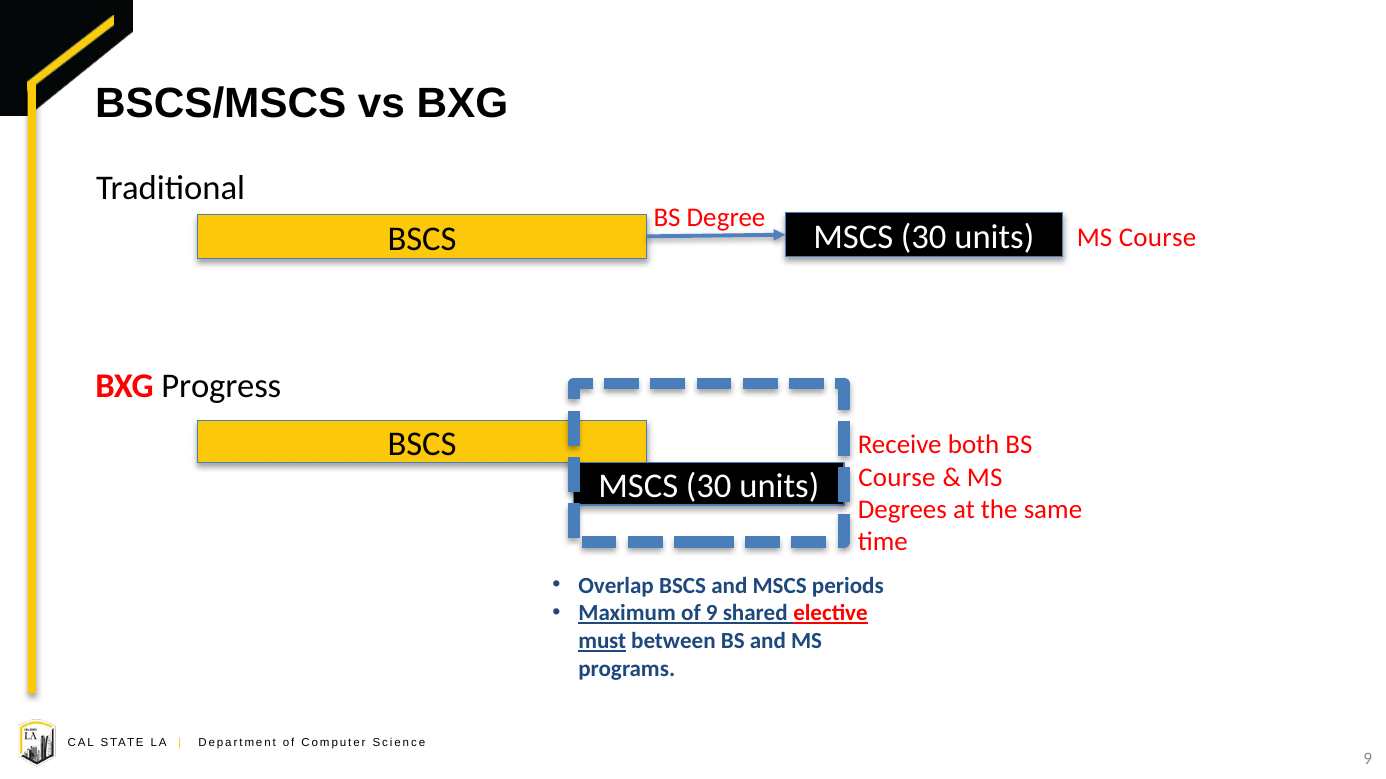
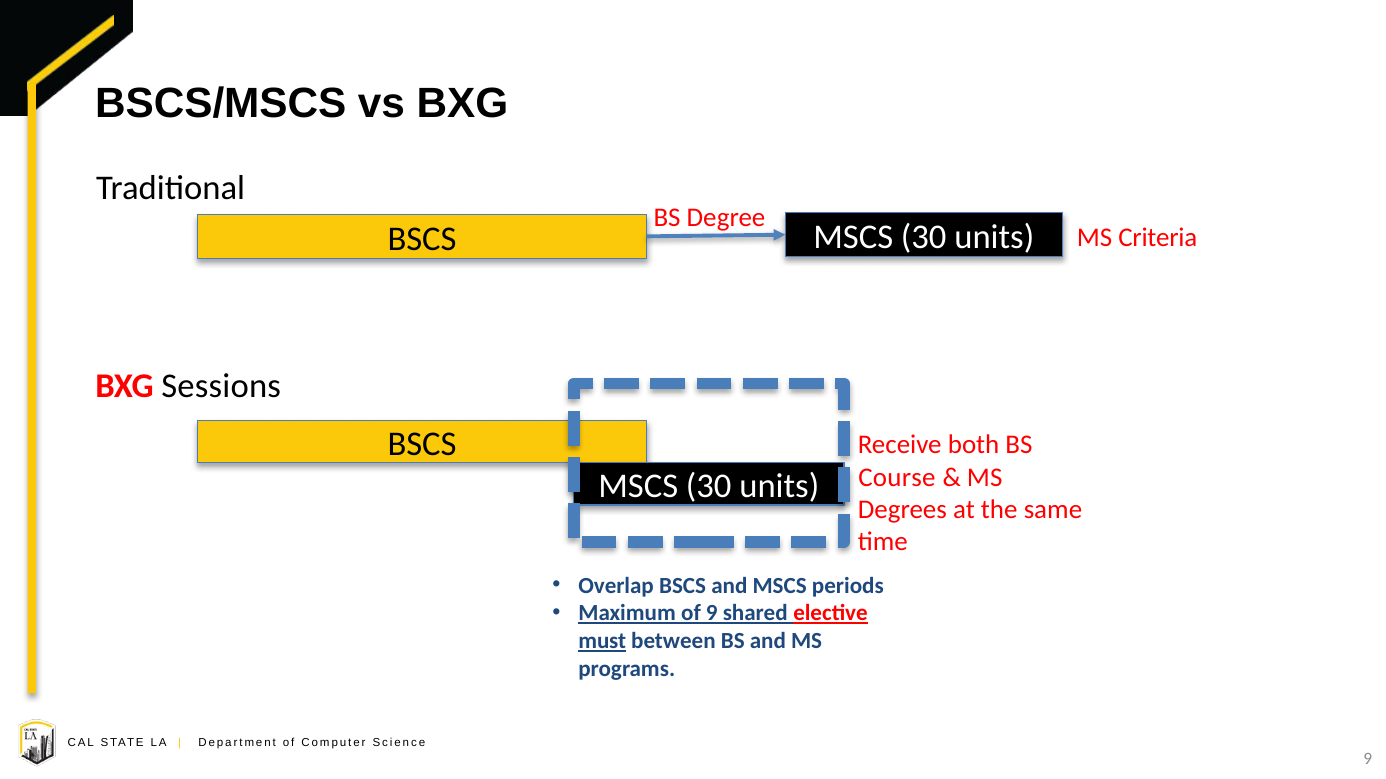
MS Course: Course -> Criteria (1158, 238)
Progress: Progress -> Sessions (221, 386)
